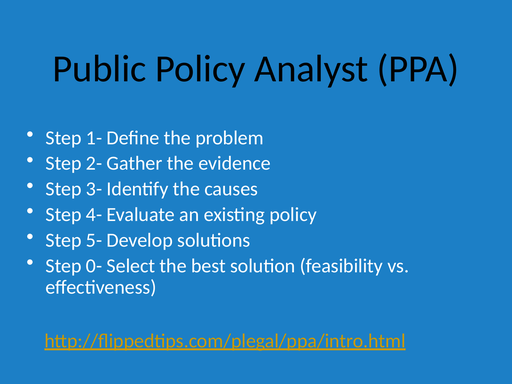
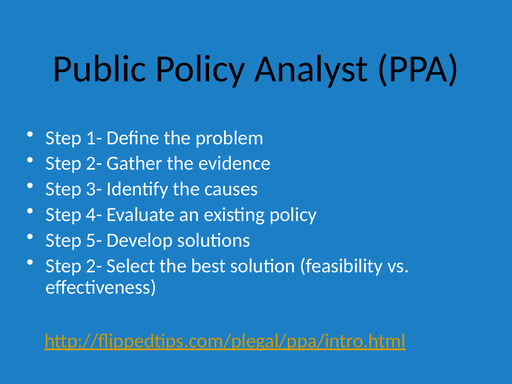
0-: 0- -> 2- (94, 266)
